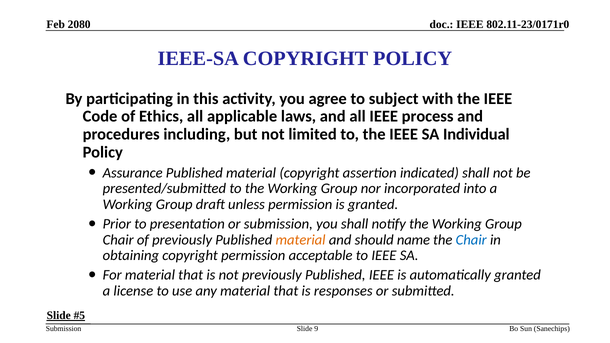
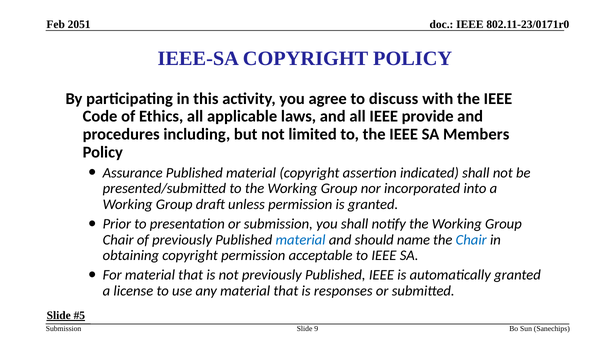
2080: 2080 -> 2051 (79, 24)
subject: subject -> discuss (394, 99)
process: process -> provide (428, 117)
Individual: Individual -> Members (476, 134)
material colour: orange -> blue (301, 240)
